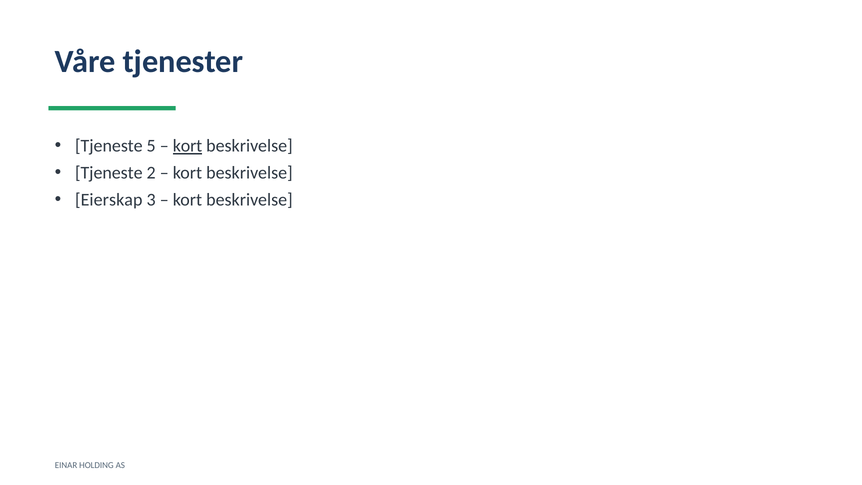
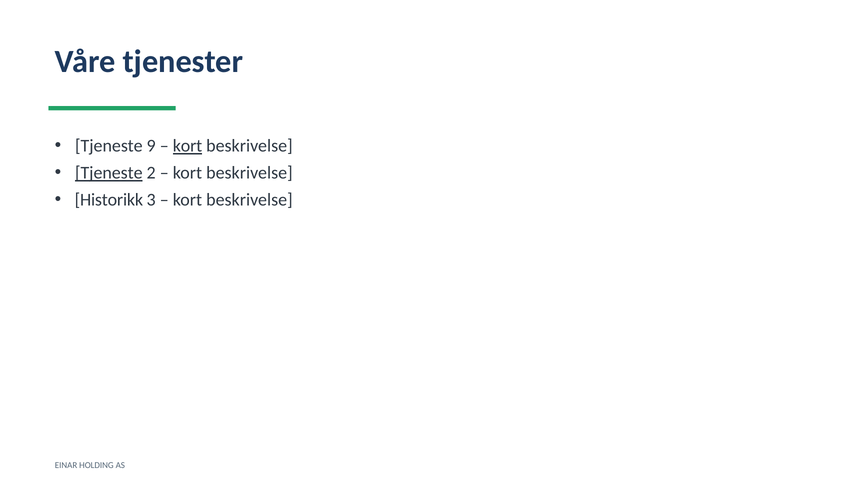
5: 5 -> 9 (151, 146)
Tjeneste underline: none -> present (109, 173)
Eierskap: Eierskap -> Historikk (109, 200)
